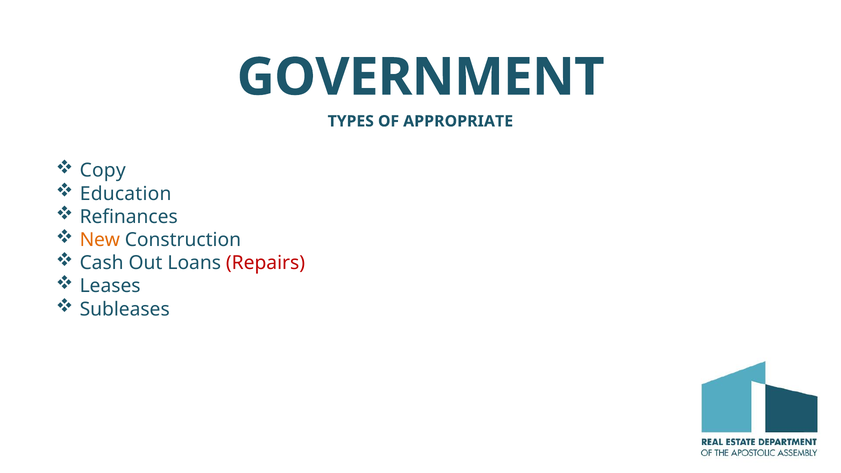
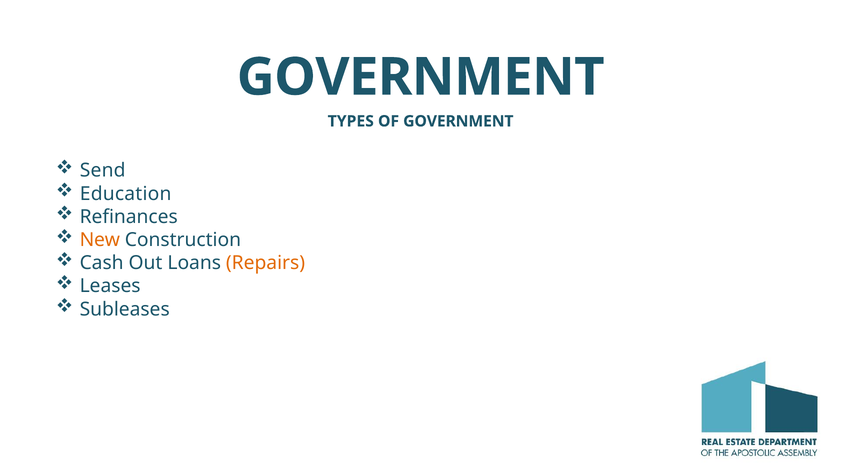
OF APPROPRIATE: APPROPRIATE -> GOVERNMENT (458, 121)
Copy: Copy -> Send (103, 171)
Repairs colour: red -> orange (266, 263)
